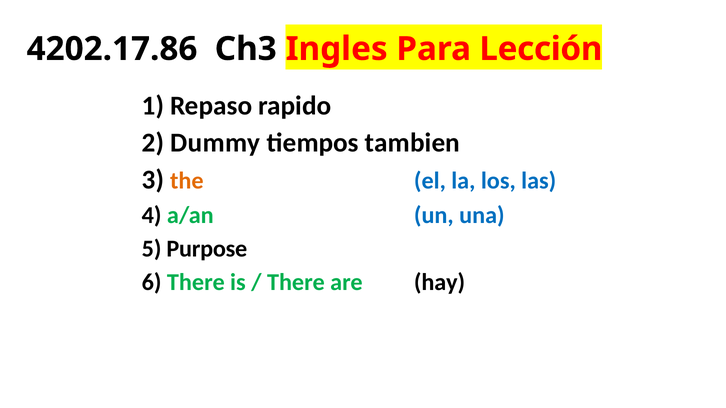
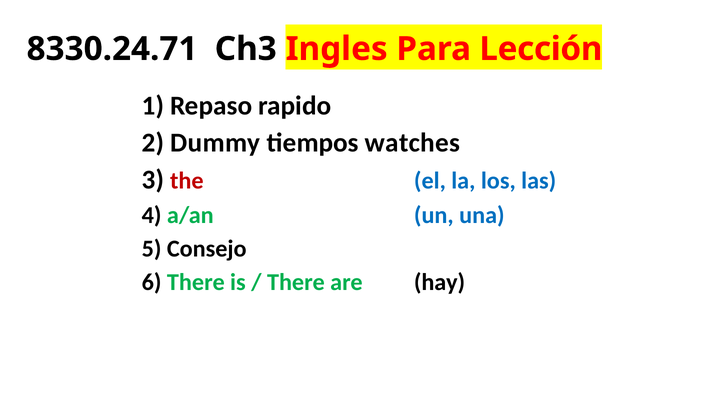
4202.17.86: 4202.17.86 -> 8330.24.71 (112, 49)
tambien: tambien -> watches (412, 143)
the colour: orange -> red (187, 181)
Purpose: Purpose -> Consejo (207, 249)
